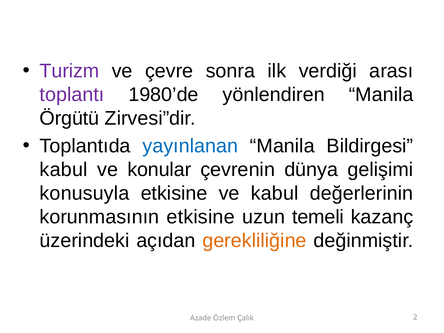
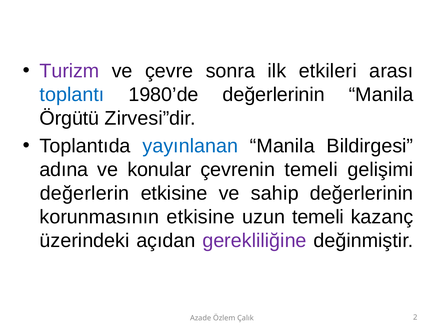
verdiği: verdiği -> etkileri (328, 71)
toplantı colour: purple -> blue (72, 95)
1980’de yönlendiren: yönlendiren -> değerlerinin (274, 95)
kabul: kabul -> adına (64, 170)
çevrenin dünya: dünya -> temeli (311, 170)
konusuyla: konusuyla -> değerlerin (84, 193)
ve kabul: kabul -> sahip (275, 193)
gerekliliğine colour: orange -> purple (254, 241)
